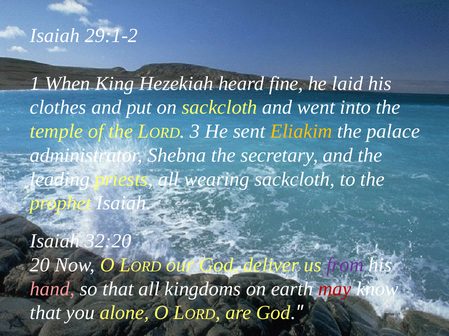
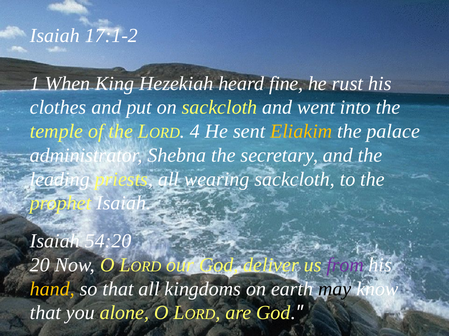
29:1-2: 29:1-2 -> 17:1-2 (111, 36)
laid: laid -> rust (347, 84)
3: 3 -> 4 (195, 132)
32:20: 32:20 -> 54:20 (108, 242)
hand colour: pink -> yellow (52, 290)
may colour: red -> black (335, 290)
